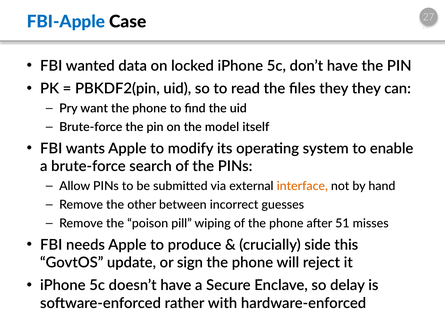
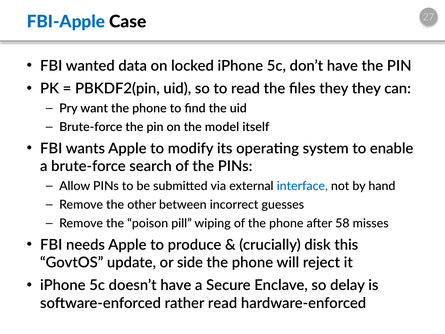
interface colour: orange -> blue (302, 186)
51: 51 -> 58 (342, 223)
side: side -> disk (318, 245)
sign: sign -> side (190, 262)
rather with: with -> read (223, 303)
